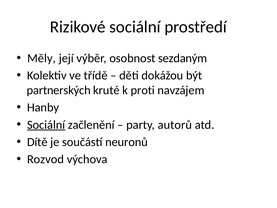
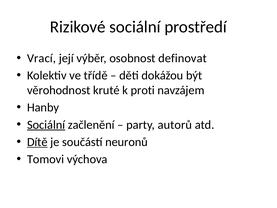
Měly: Měly -> Vrací (42, 58)
sezdaným: sezdaným -> definovat (183, 58)
partnerských: partnerských -> věrohodnost (59, 90)
Dítě underline: none -> present (37, 142)
Rozvod: Rozvod -> Tomovi (46, 159)
